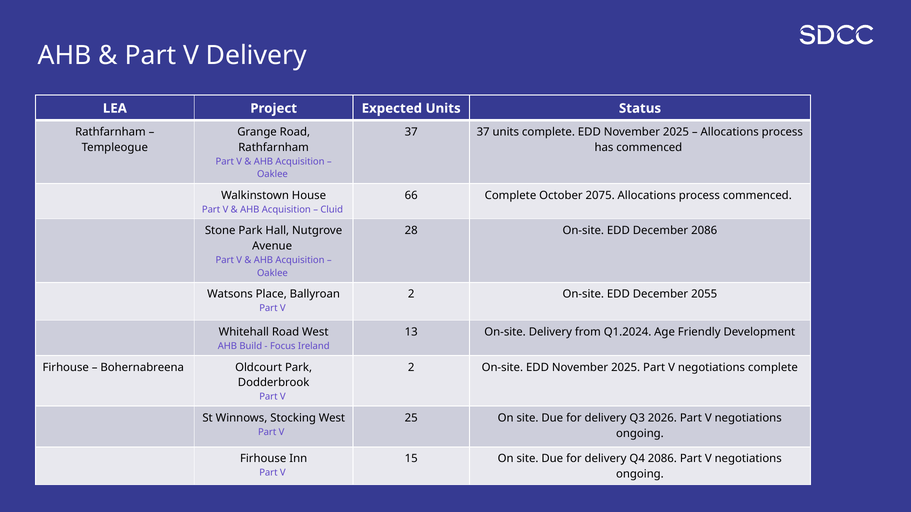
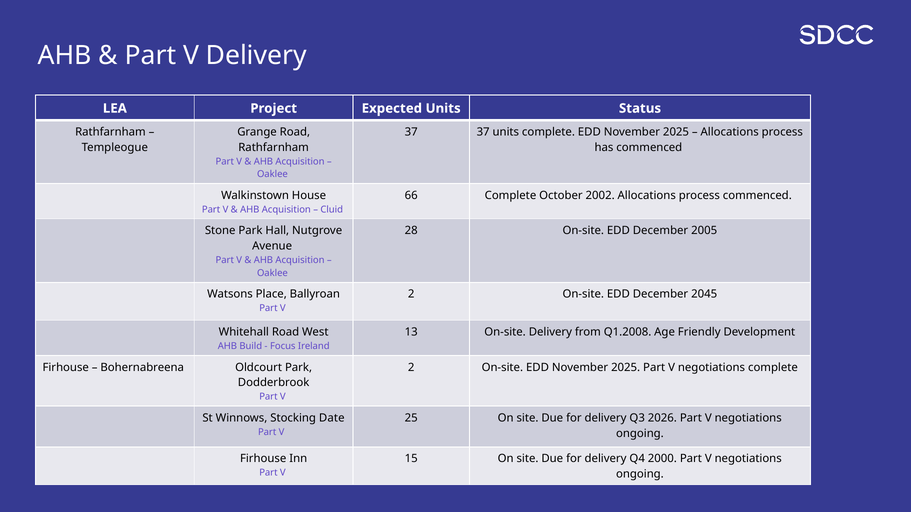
2075: 2075 -> 2002 (600, 196)
December 2086: 2086 -> 2005 (704, 231)
2055: 2055 -> 2045 (704, 294)
Q1.2024: Q1.2024 -> Q1.2008 (628, 332)
Stocking West: West -> Date (332, 418)
Q4 2086: 2086 -> 2000 (662, 459)
